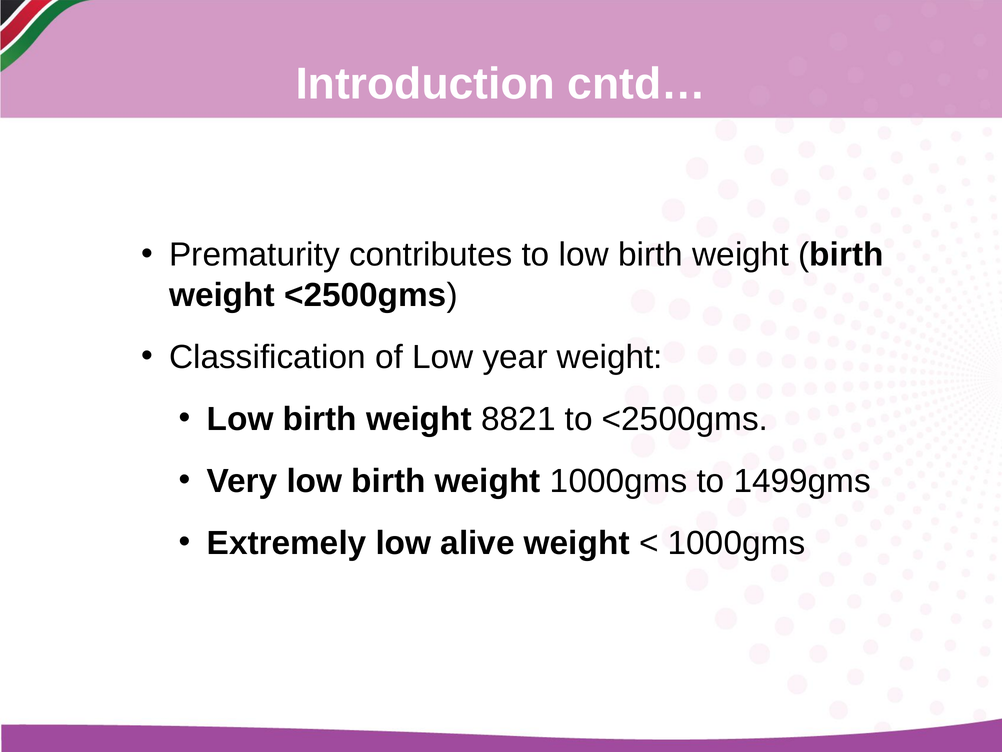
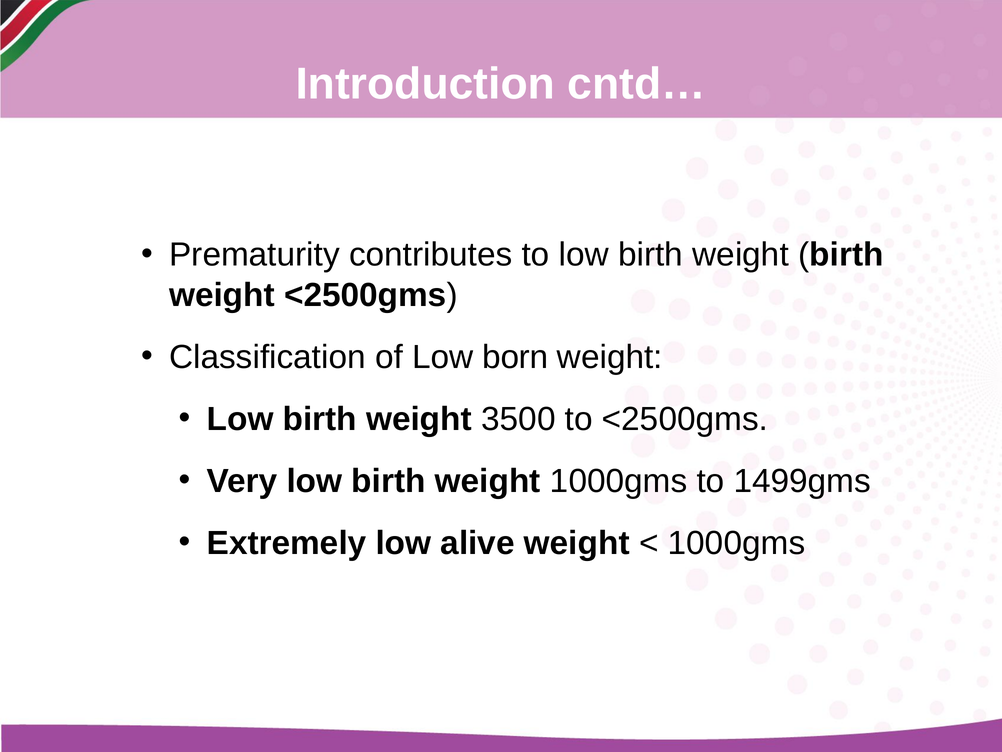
year: year -> born (515, 357)
8821: 8821 -> 3500 (518, 419)
